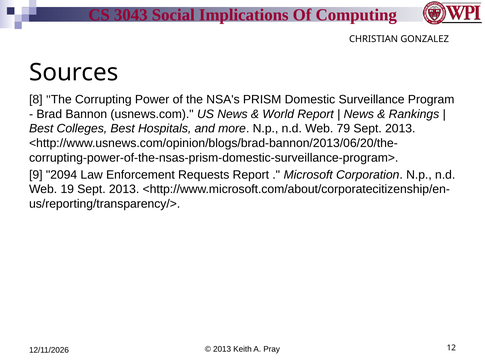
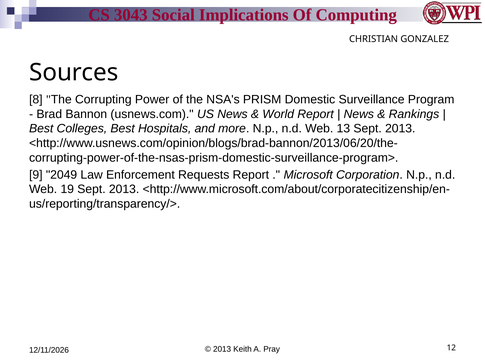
79: 79 -> 13 (343, 129)
2094: 2094 -> 2049 (62, 175)
